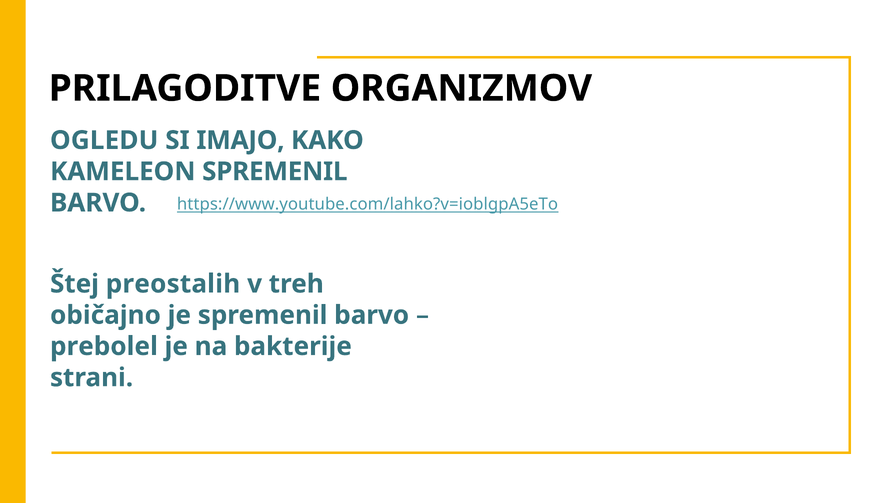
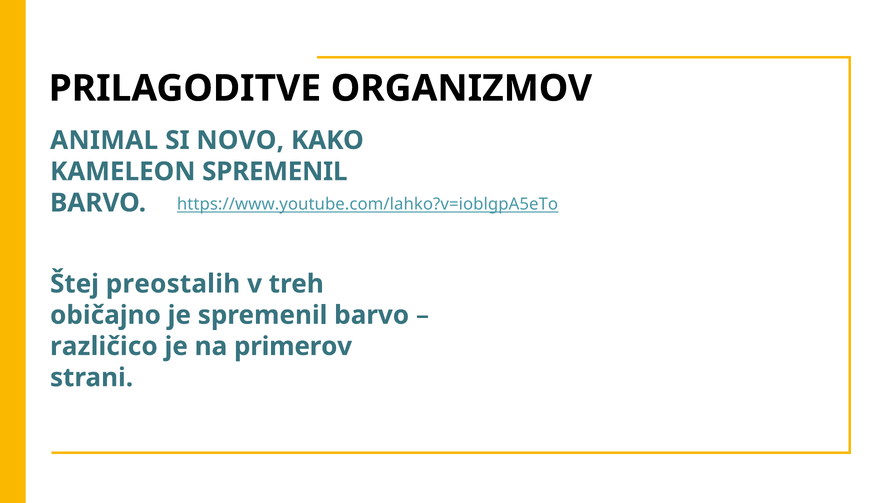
OGLEDU: OGLEDU -> ANIMAL (104, 140)
IMAJO: IMAJO -> NOVO (240, 140)
prebolel: prebolel -> različico (104, 347)
bakterije: bakterije -> primerov (293, 347)
